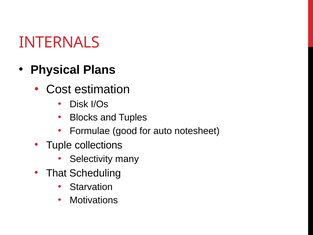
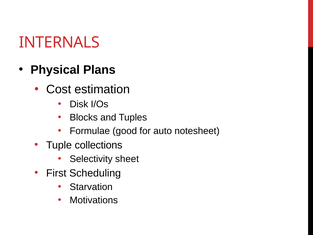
many: many -> sheet (127, 159)
That: That -> First (56, 173)
